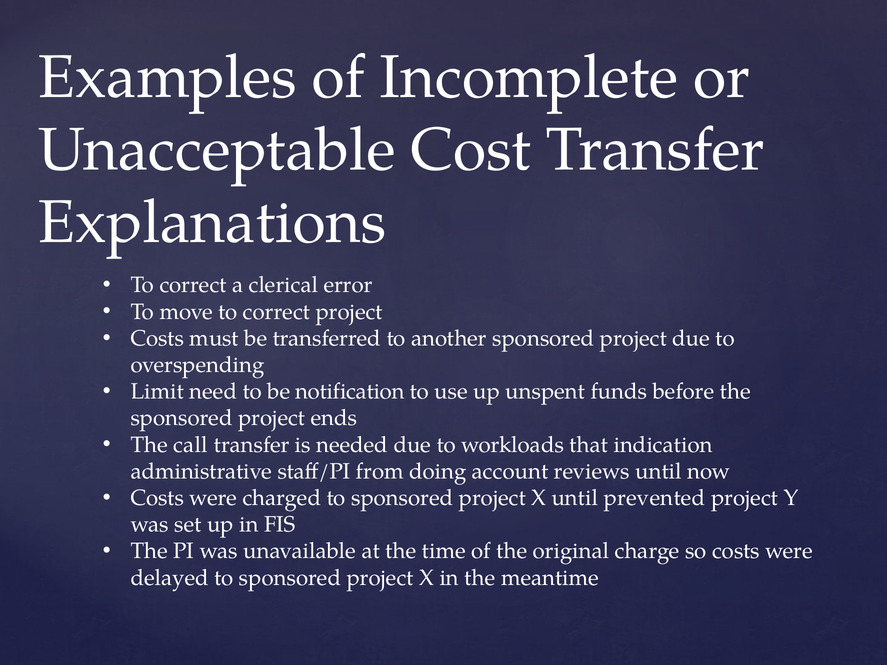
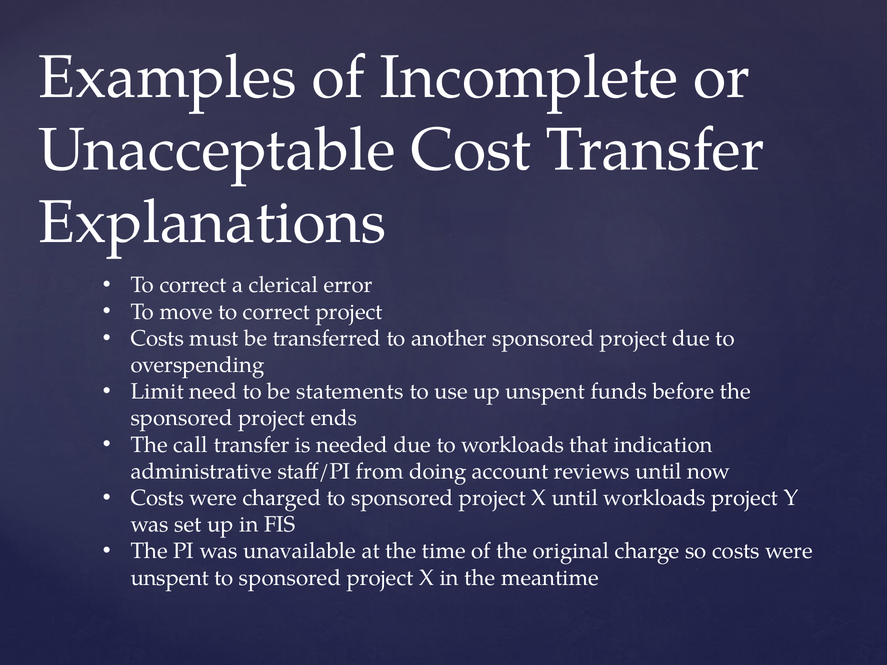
notification: notification -> statements (350, 392)
until prevented: prevented -> workloads (655, 498)
delayed: delayed -> unspent (170, 578)
